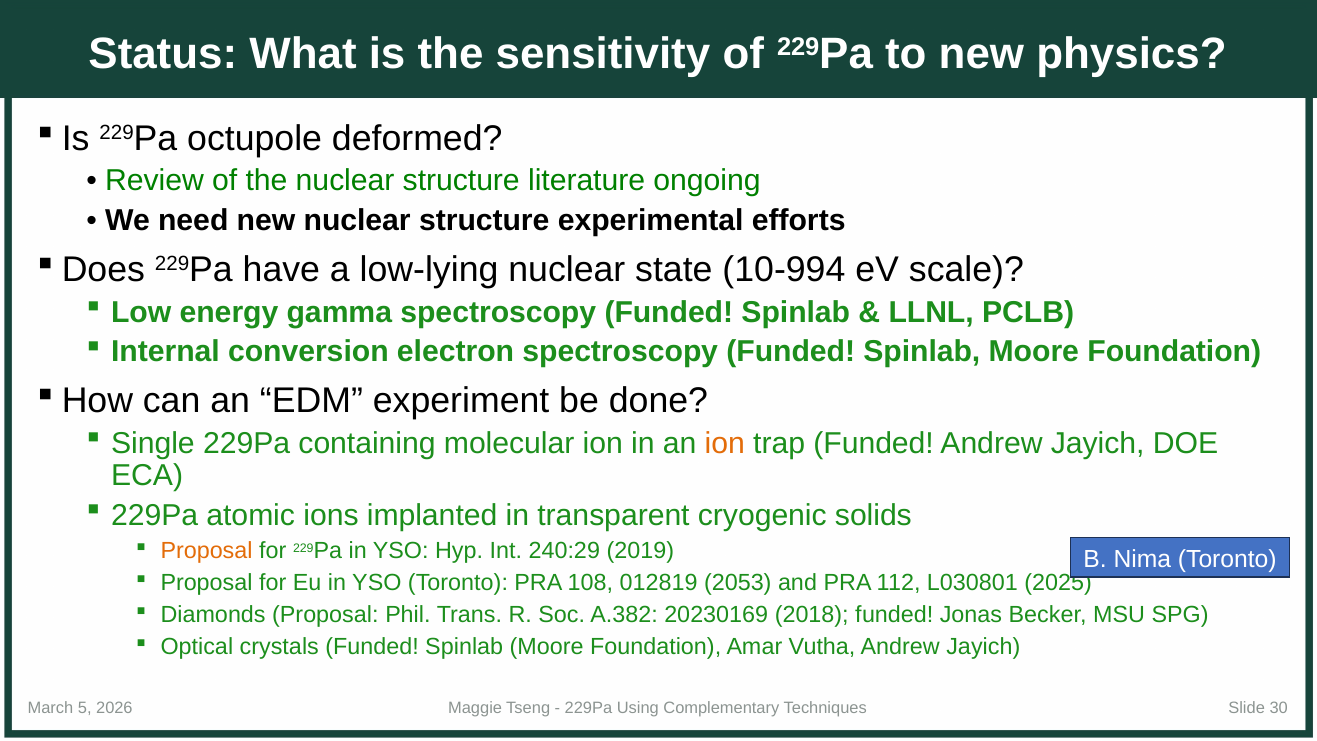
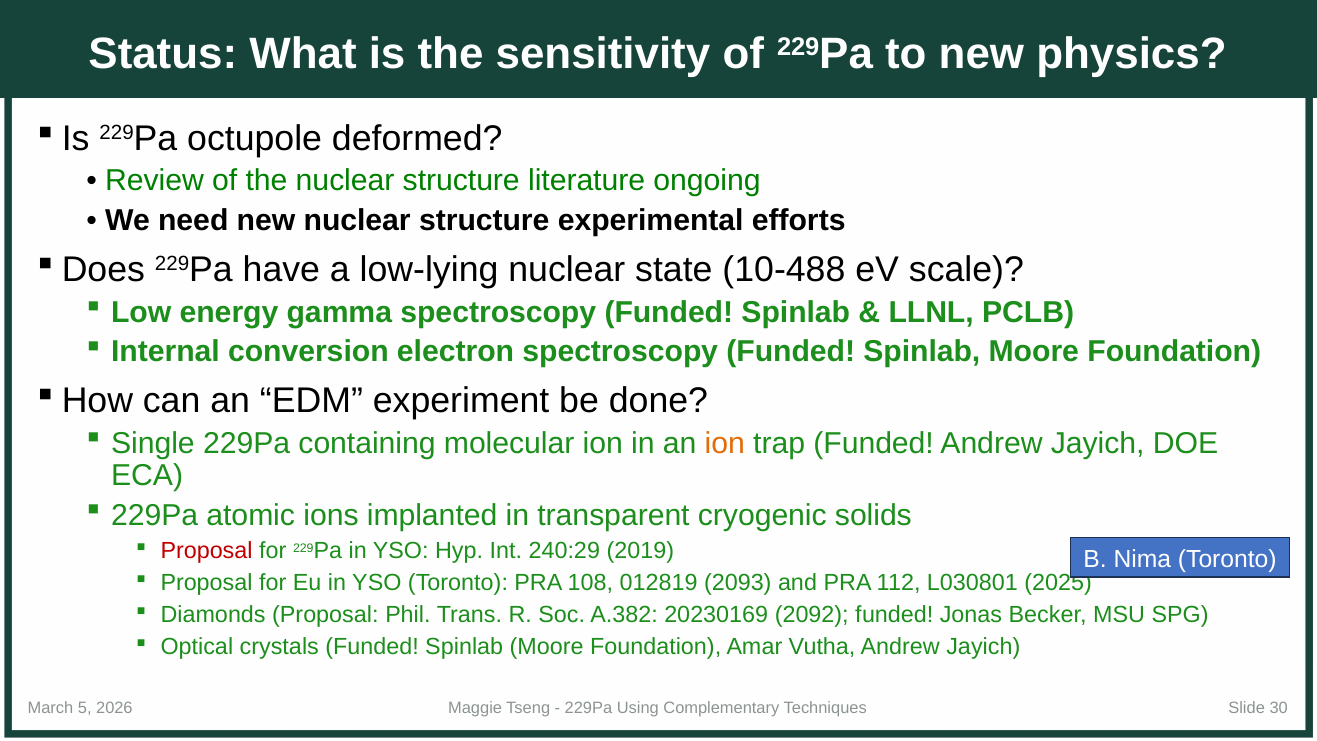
10-994: 10-994 -> 10-488 (784, 270)
Proposal colour: orange -> red (207, 551)
2053: 2053 -> 2093 (738, 583)
2018: 2018 -> 2092 (812, 615)
